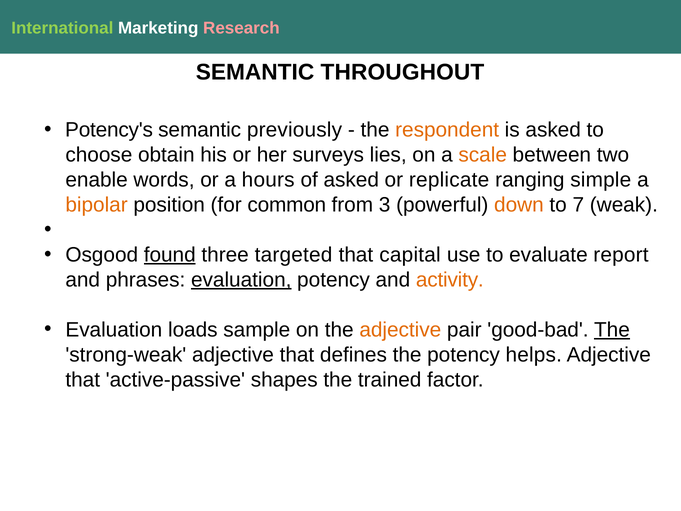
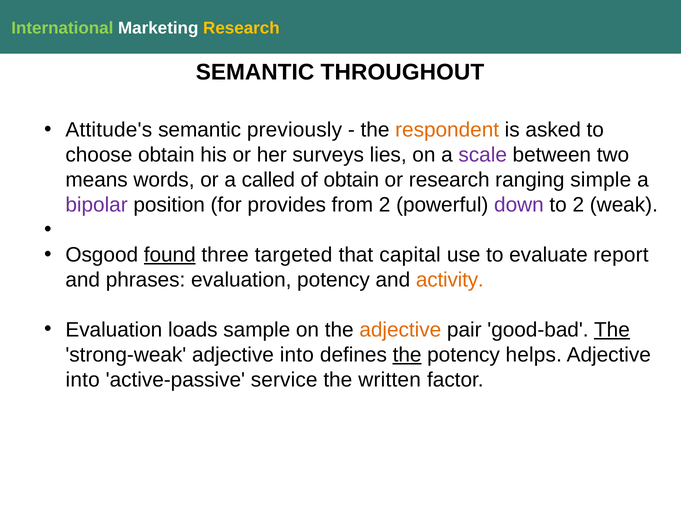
Research colour: pink -> yellow (241, 28)
Potency's: Potency's -> Attitude's (109, 130)
scale colour: orange -> purple (483, 155)
enable: enable -> means (97, 180)
hours: hours -> called (268, 180)
of asked: asked -> obtain (351, 180)
or replicate: replicate -> research (449, 180)
bipolar colour: orange -> purple (97, 205)
common: common -> provides (287, 205)
from 3: 3 -> 2 (385, 205)
down colour: orange -> purple (519, 205)
to 7: 7 -> 2 (578, 205)
evaluation underline: present -> none (241, 280)
strong-weak adjective that: that -> into (297, 355)
the underline: none -> present (407, 355)
that: that -> into (83, 379)
shapes: shapes -> service (284, 379)
trained: trained -> written (390, 379)
